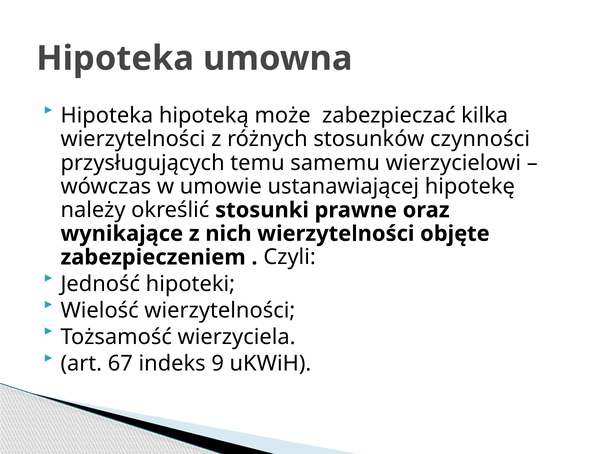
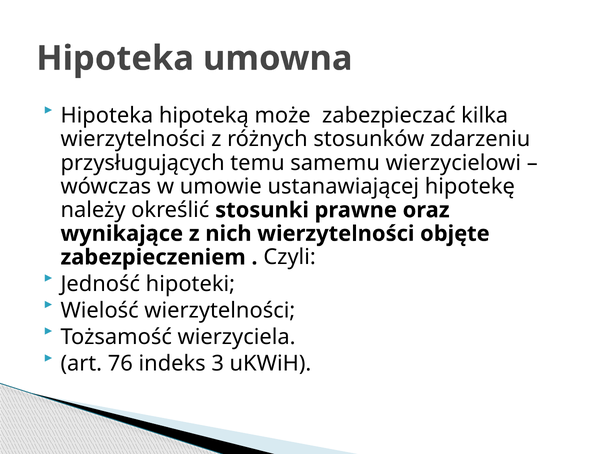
czynności: czynności -> zdarzeniu (480, 139)
67: 67 -> 76 (120, 364)
9: 9 -> 3 (218, 364)
